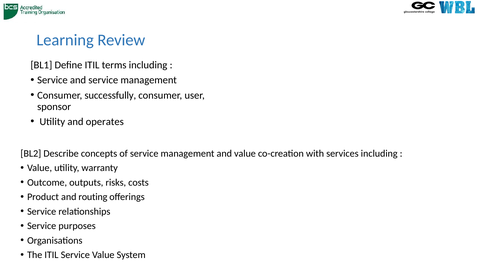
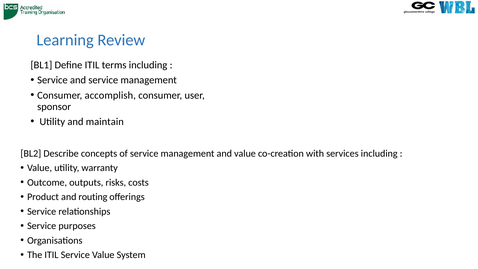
successfully: successfully -> accomplish (110, 95)
operates: operates -> maintain (105, 122)
